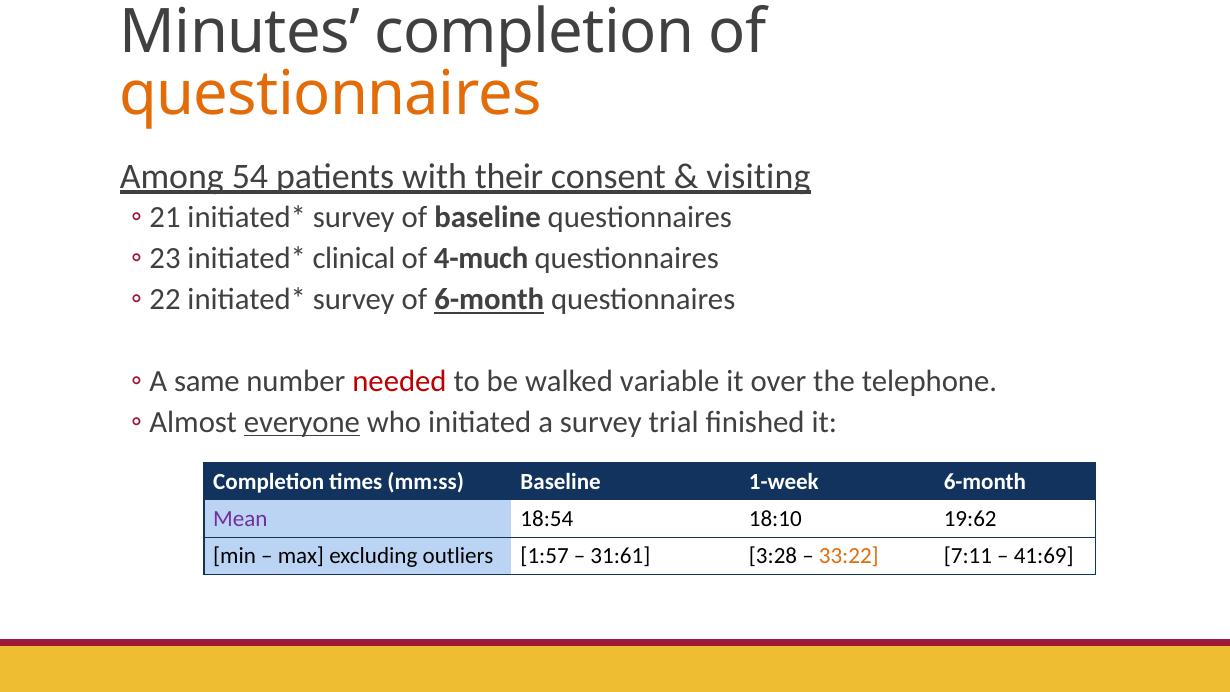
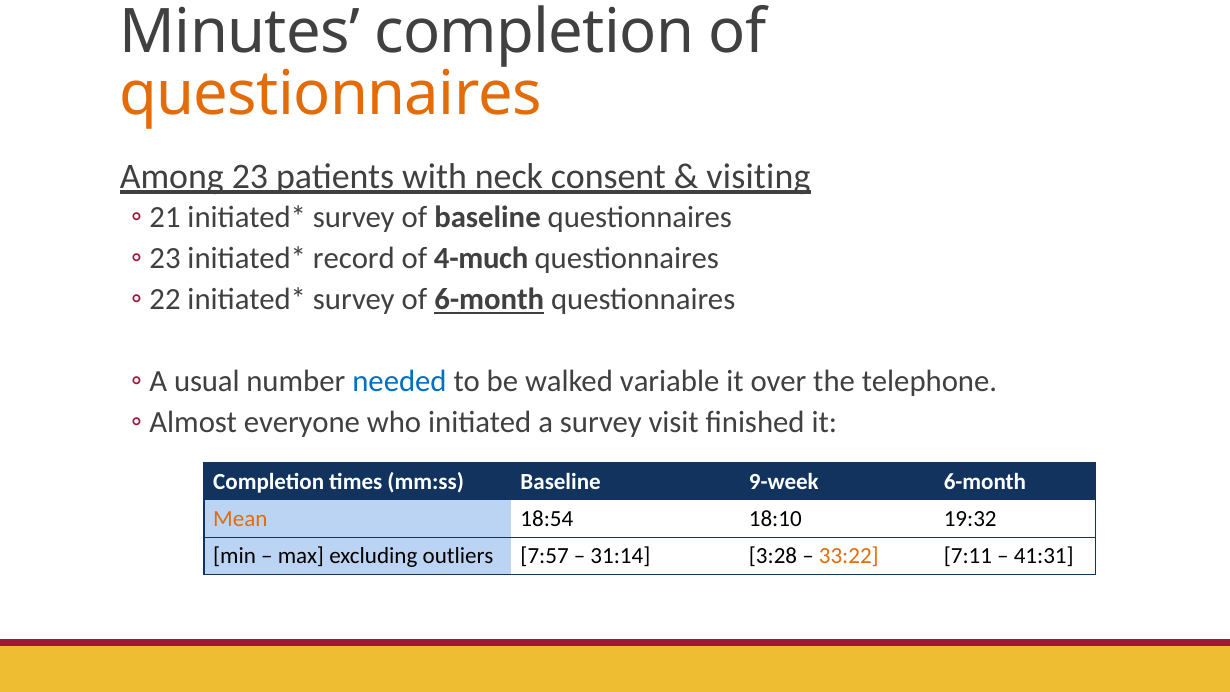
54: 54 -> 23 (250, 177)
their: their -> neck (509, 177)
clinical: clinical -> record (354, 259)
same: same -> usual (207, 381)
needed colour: red -> blue (399, 381)
everyone underline: present -> none (302, 422)
trial: trial -> visit (674, 422)
1-week: 1-week -> 9-week (784, 481)
Mean colour: purple -> orange (240, 519)
19:62: 19:62 -> 19:32 (970, 519)
1:57: 1:57 -> 7:57 (545, 556)
31:61: 31:61 -> 31:14 (620, 556)
41:69: 41:69 -> 41:31 (1044, 556)
